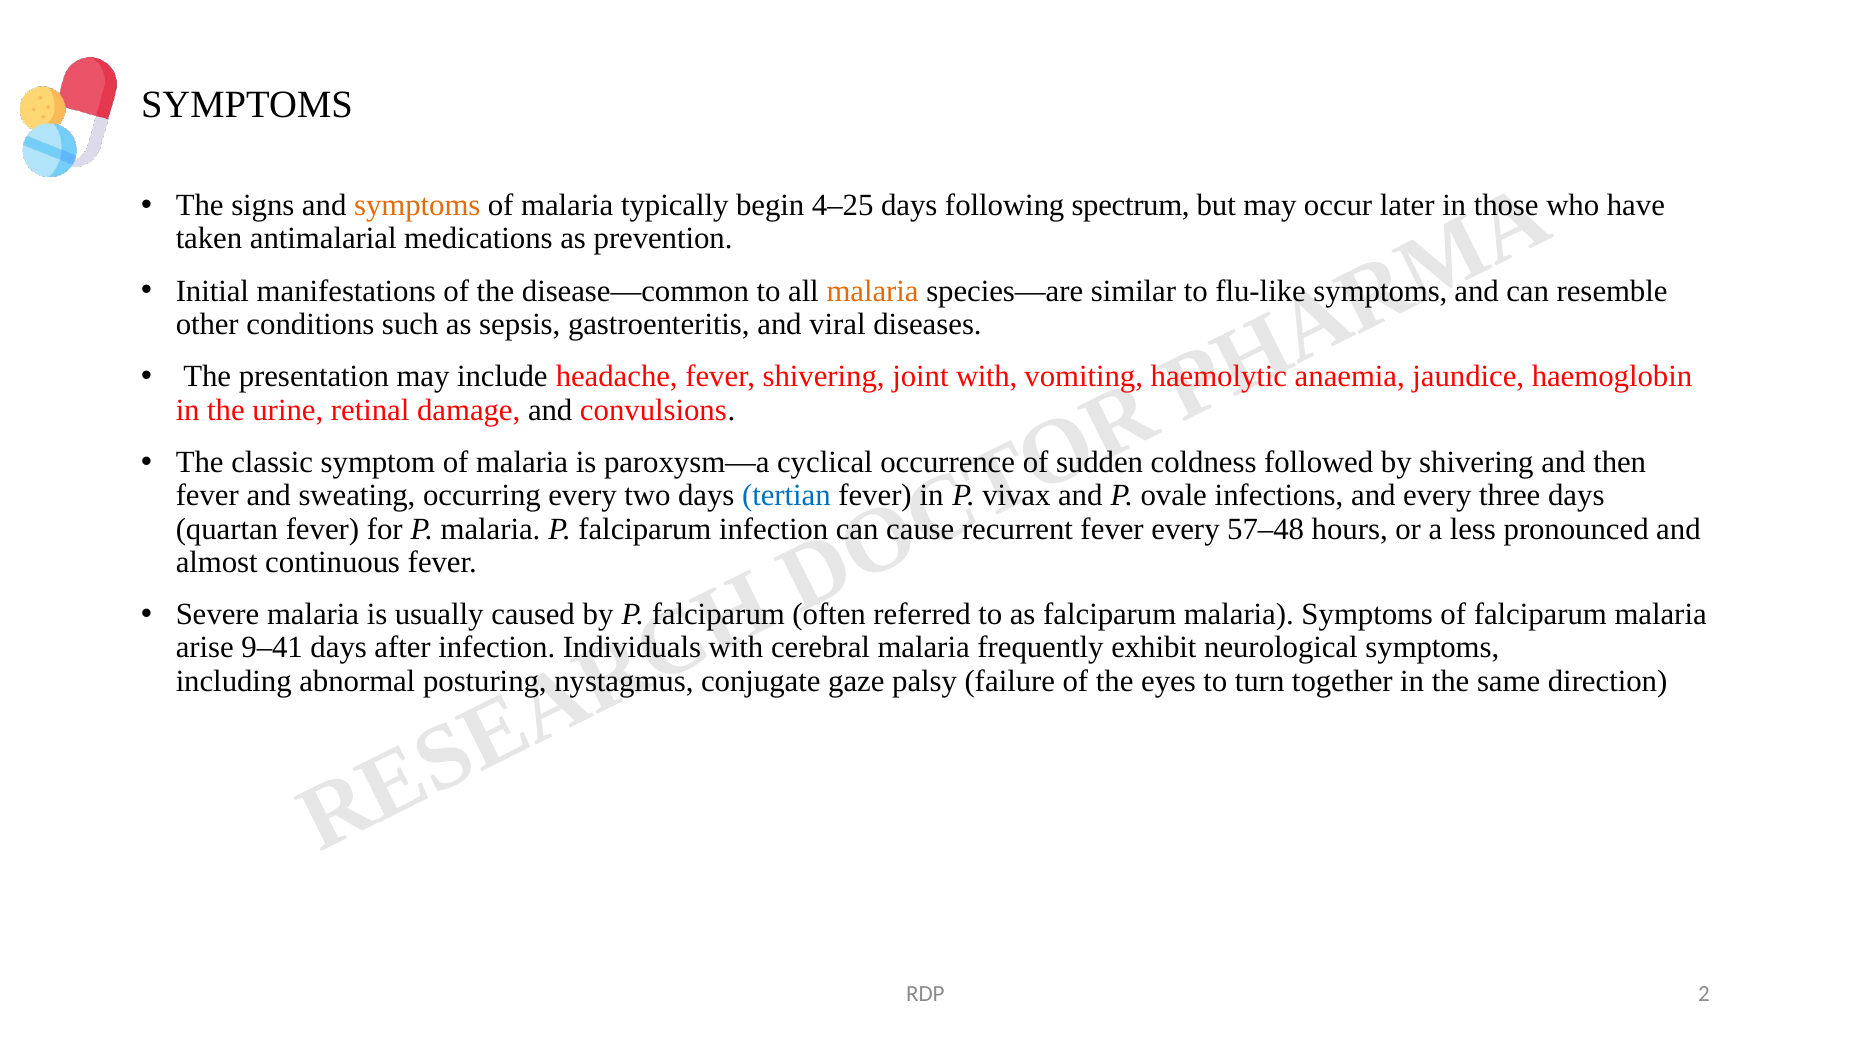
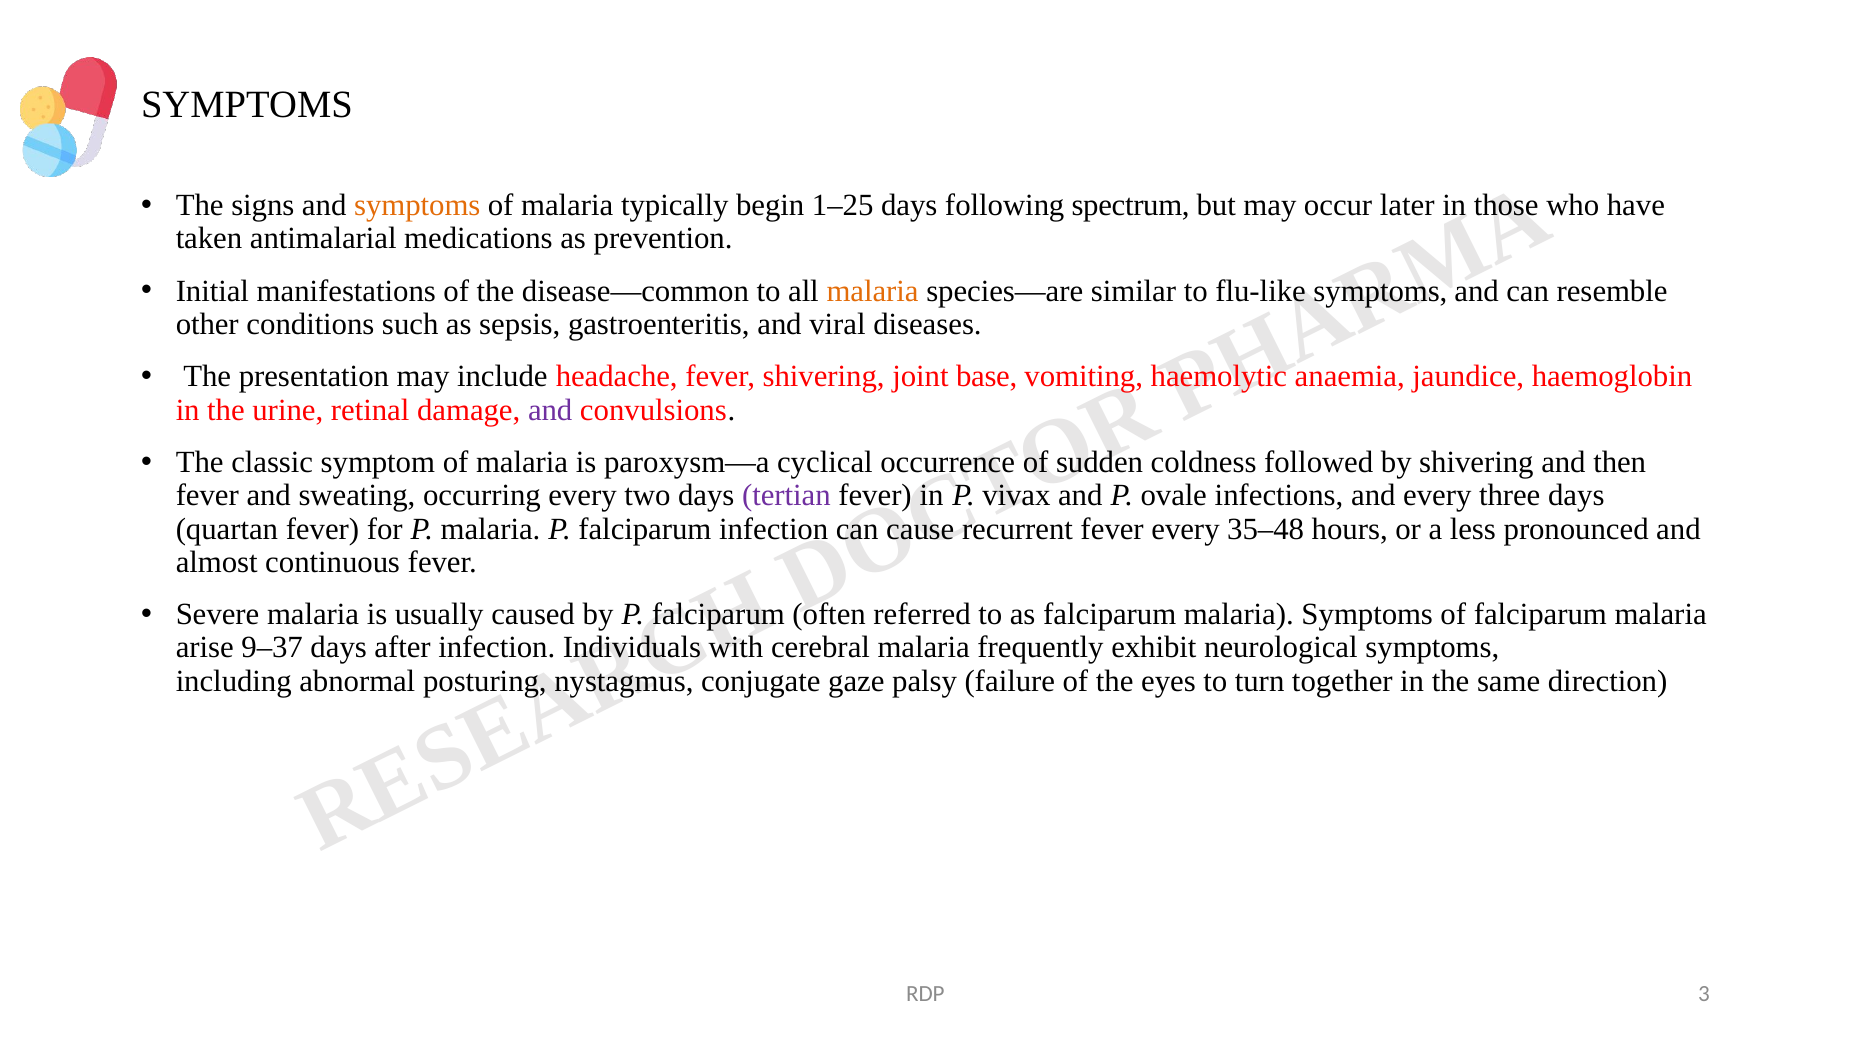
4–25: 4–25 -> 1–25 (843, 205)
joint with: with -> base (987, 377)
and colour: black -> purple (550, 410)
tertian colour: blue -> purple (786, 496)
57–48: 57–48 -> 35–48 (1266, 529)
9–41: 9–41 -> 9–37 (272, 648)
2: 2 -> 3 (1704, 994)
